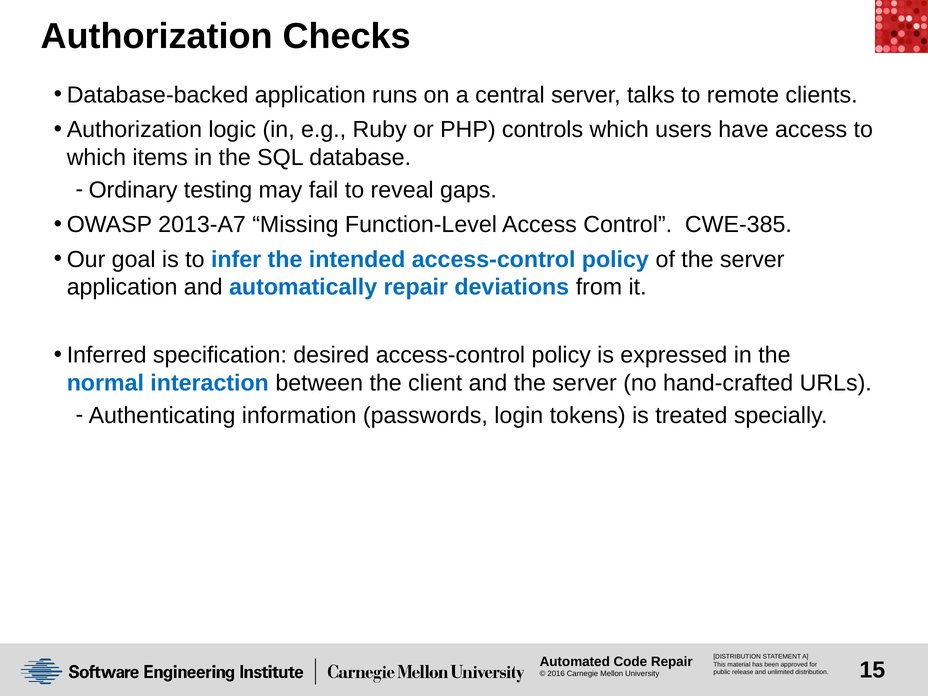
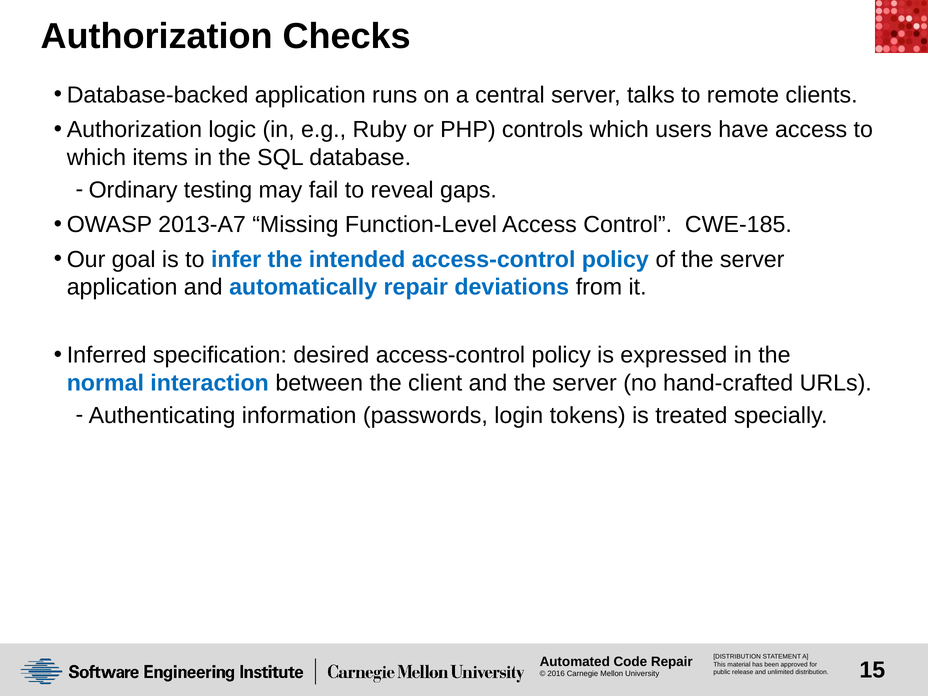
CWE-385: CWE-385 -> CWE-185 (738, 225)
